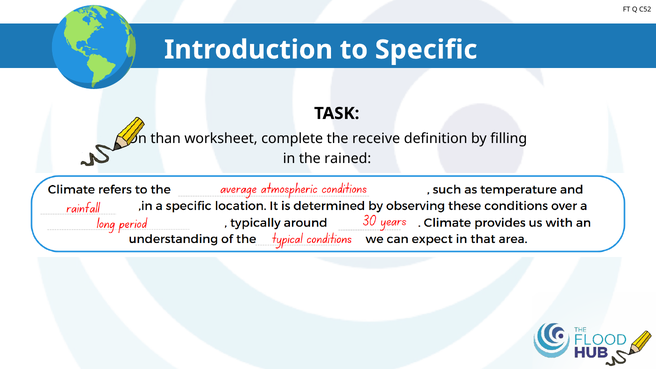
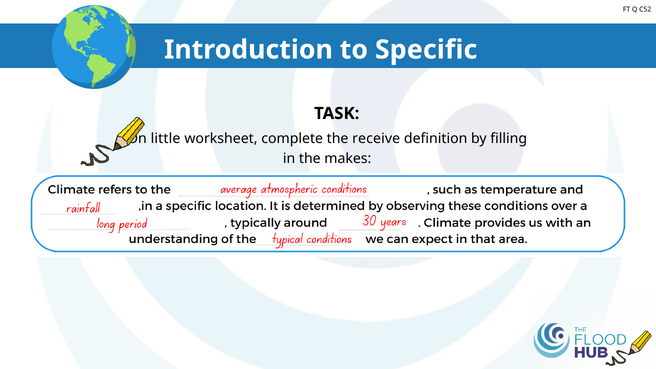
than: than -> little (166, 139)
rained: rained -> makes (348, 159)
